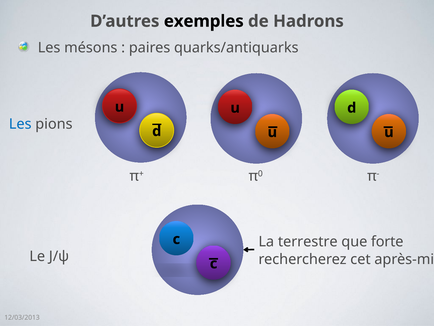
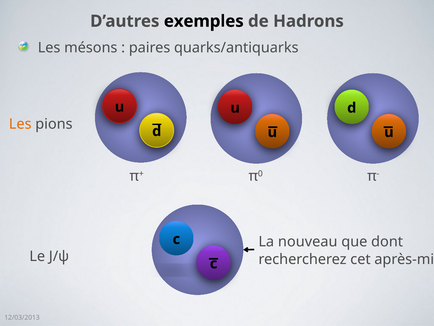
Les colour: blue -> orange (20, 124)
terrestre: terrestre -> nouveau (308, 241)
forte: forte -> dont (387, 241)
